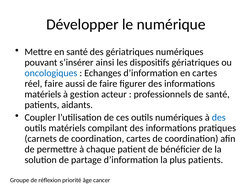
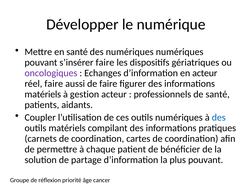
des gériatriques: gériatriques -> numériques (130, 52)
s’insérer ainsi: ainsi -> faire (105, 63)
oncologiques colour: blue -> purple (51, 73)
en cartes: cartes -> acteur (205, 73)
plus patients: patients -> pouvant (206, 160)
